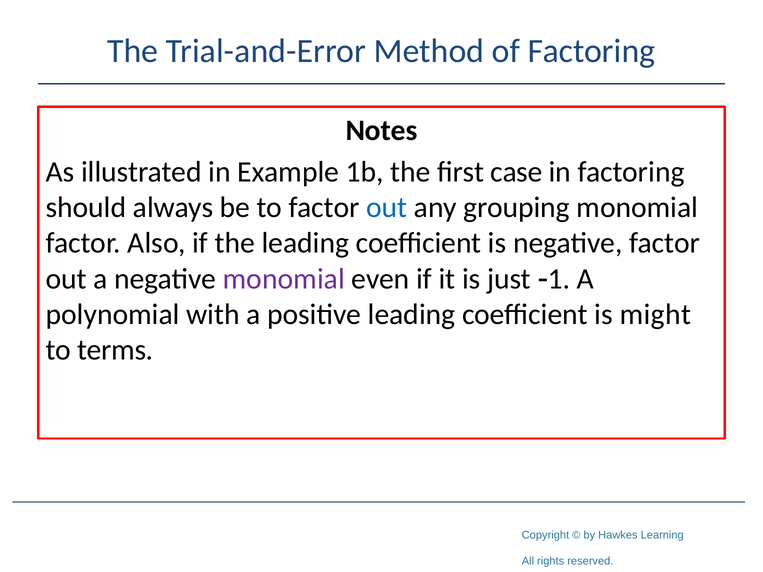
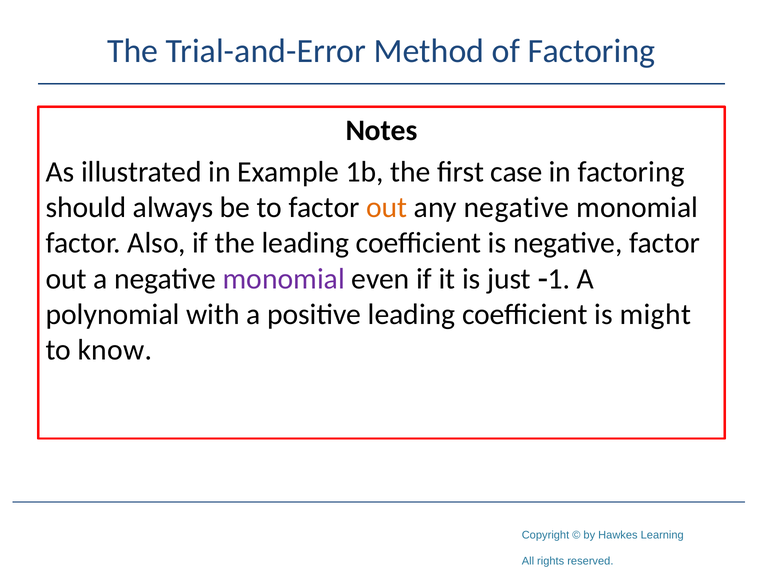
out colour: blue -> orange (387, 208)
any grouping: grouping -> negative (516, 208)
terms: terms -> know (115, 350)
